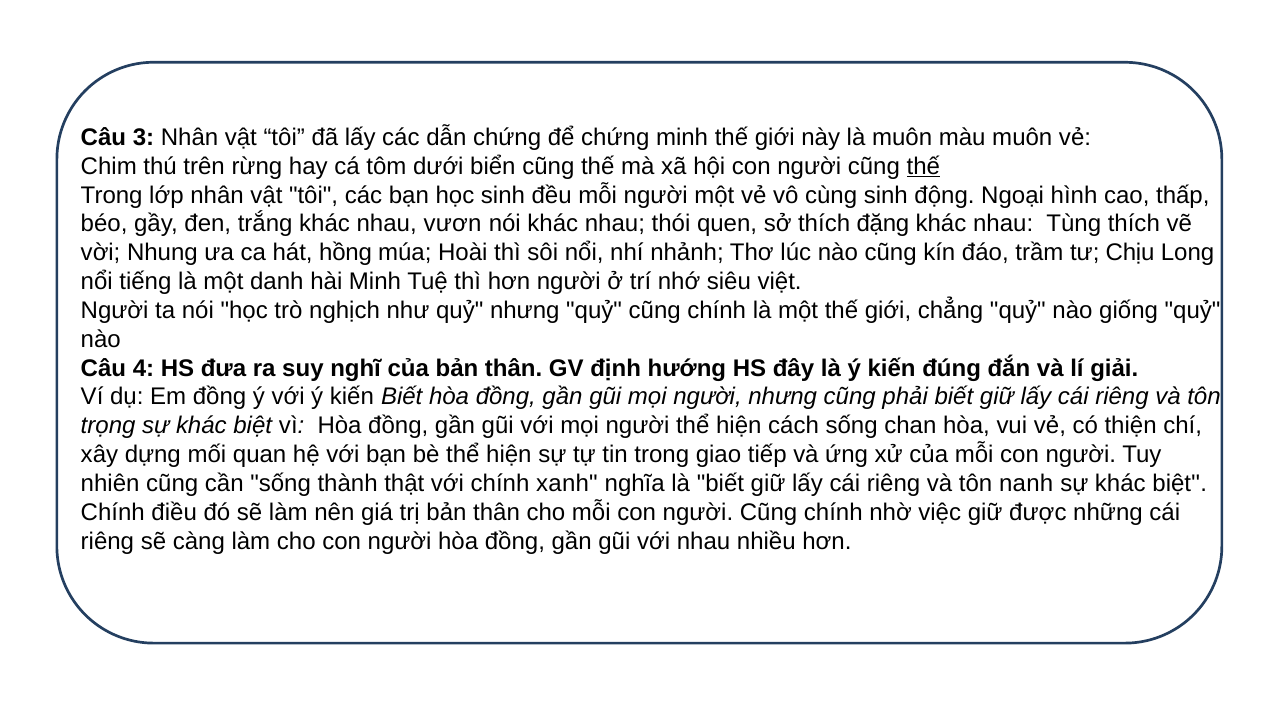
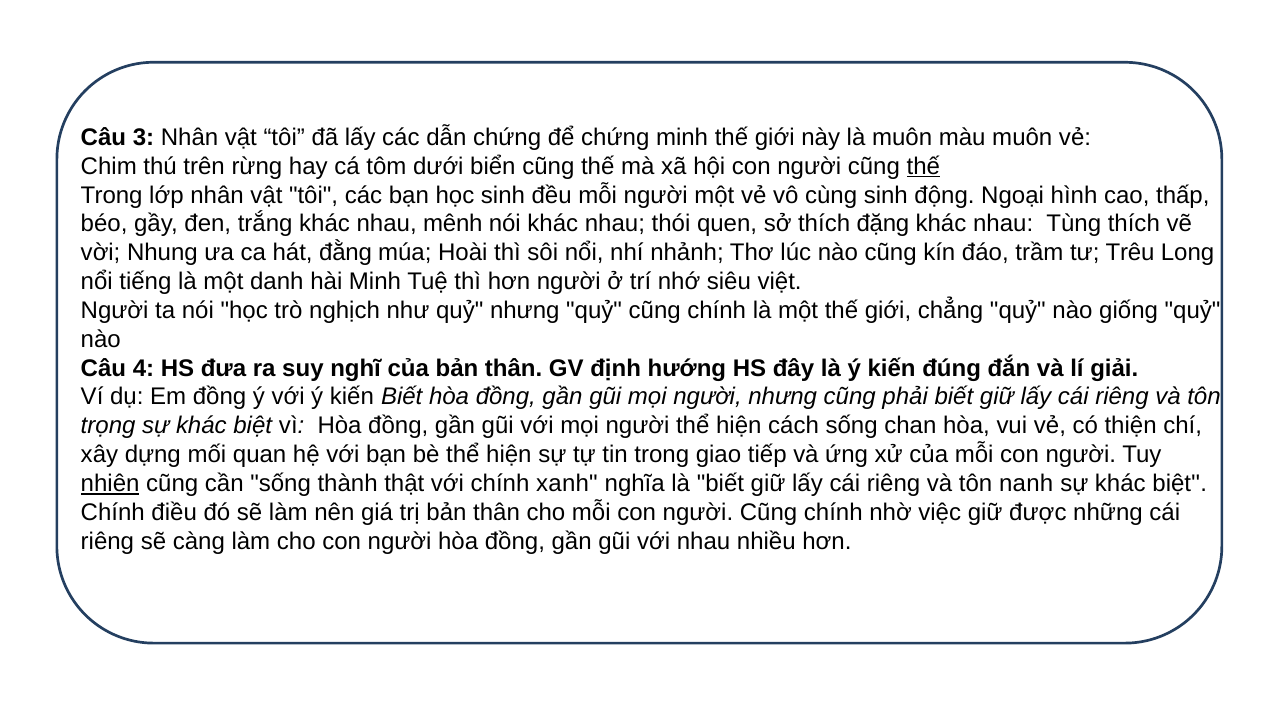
vươn: vươn -> mênh (453, 224)
hồng: hồng -> đằng (346, 253)
Chịu: Chịu -> Trêu (1130, 253)
nhiên underline: none -> present (110, 484)
